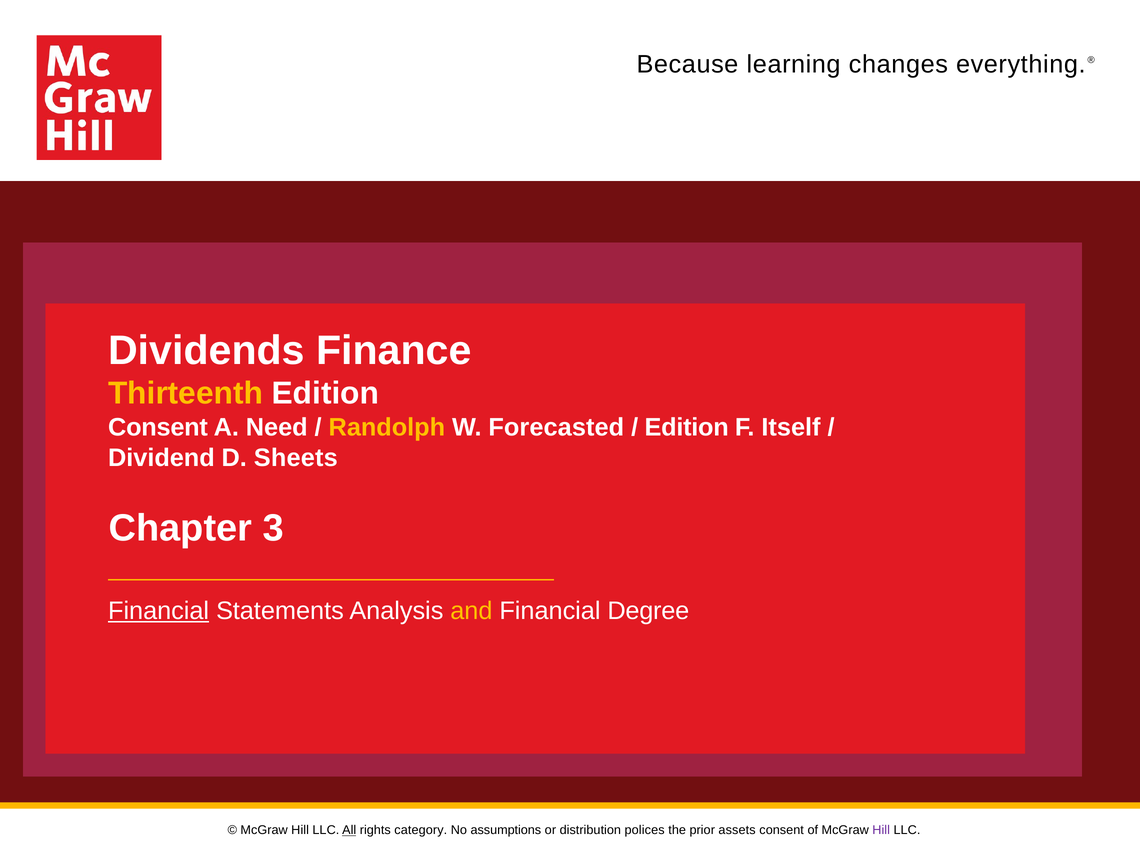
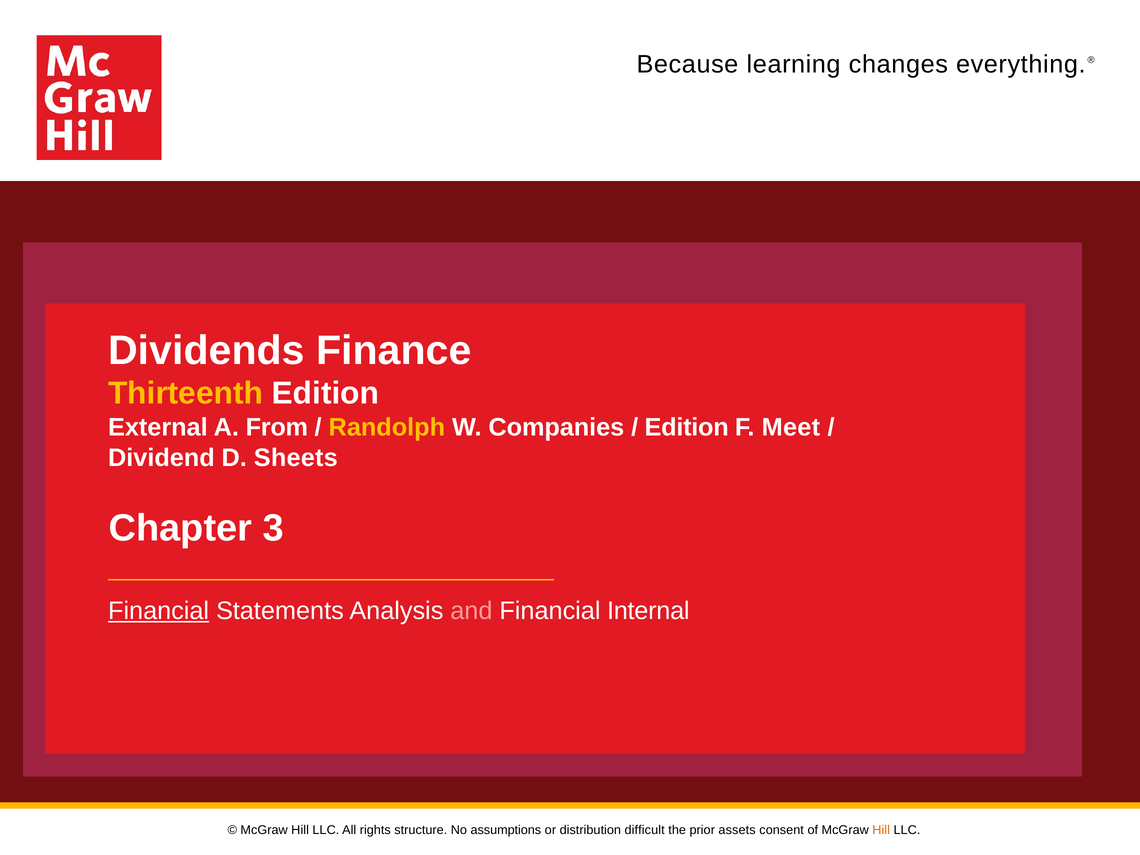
Consent: Consent -> External (158, 427)
Need: Need -> From (277, 427)
Forecasted: Forecasted -> Companies (556, 427)
Itself: Itself -> Meet (791, 427)
and colour: yellow -> pink (471, 611)
Degree: Degree -> Internal (648, 611)
All underline: present -> none (349, 830)
category: category -> structure (421, 830)
polices: polices -> difficult (645, 830)
Hill colour: purple -> orange (881, 830)
